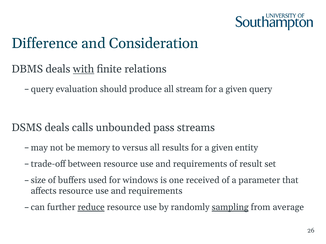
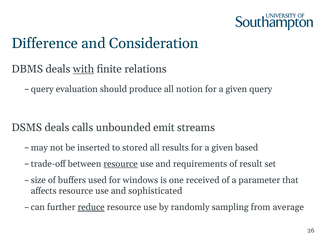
stream: stream -> notion (189, 89)
pass: pass -> emit (164, 128)
memory: memory -> inserted (94, 148)
versus: versus -> stored (135, 148)
entity: entity -> based (247, 148)
resource underline: none -> present (121, 164)
requirements: requirements -> sophisticated (155, 191)
sampling underline: present -> none (230, 208)
